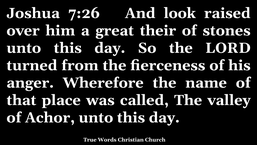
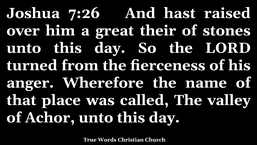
look: look -> hast (180, 13)
